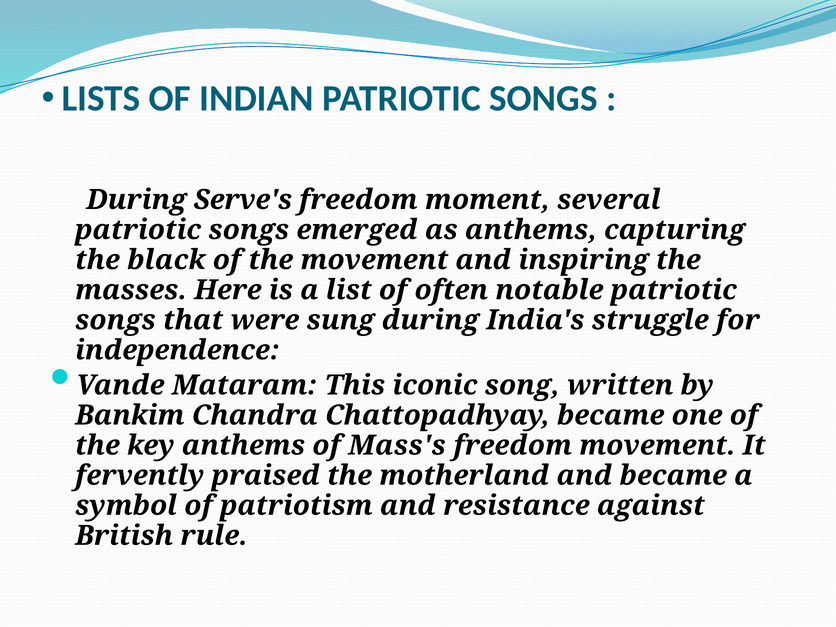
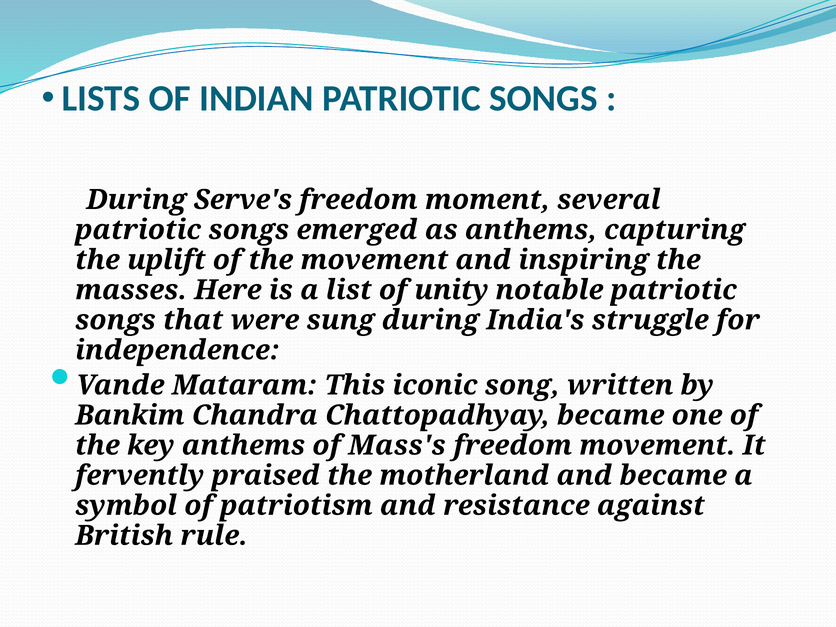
black: black -> uplift (166, 260)
often: often -> unity (451, 290)
